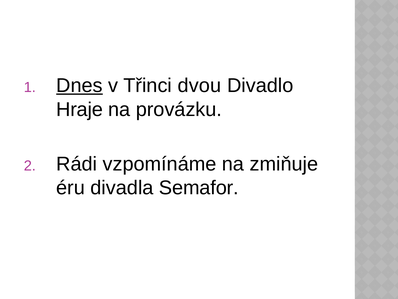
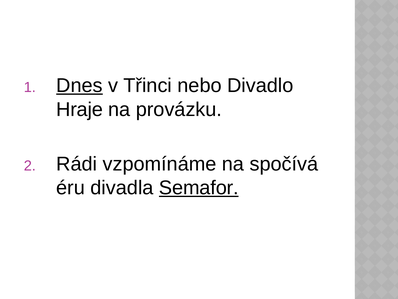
dvou: dvou -> nebo (200, 85)
zmiňuje: zmiňuje -> spočívá (284, 164)
Semafor underline: none -> present (199, 188)
